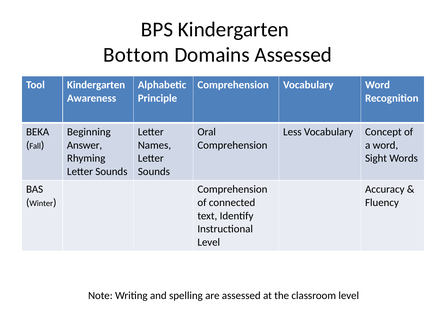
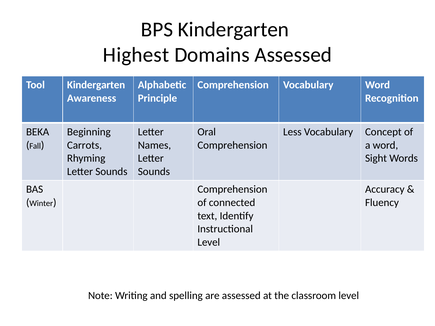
Bottom: Bottom -> Highest (136, 55)
Answer: Answer -> Carrots (84, 145)
